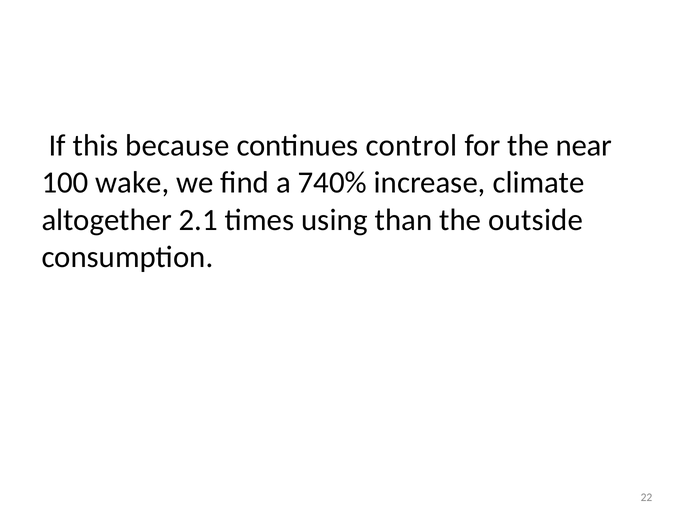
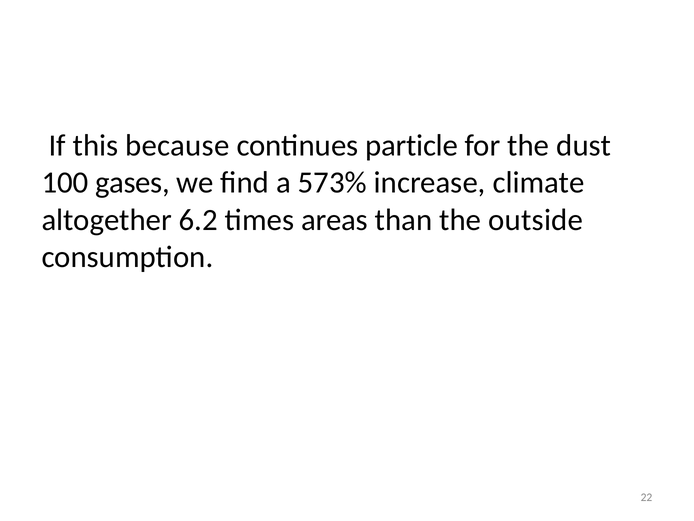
control: control -> particle (412, 146)
near: near -> dust (584, 146)
wake: wake -> gases (132, 183)
740%: 740% -> 573% (332, 183)
2.1: 2.1 -> 6.2 (198, 220)
using: using -> areas (334, 220)
